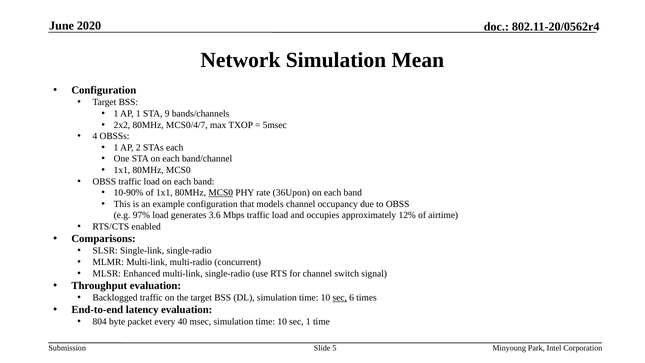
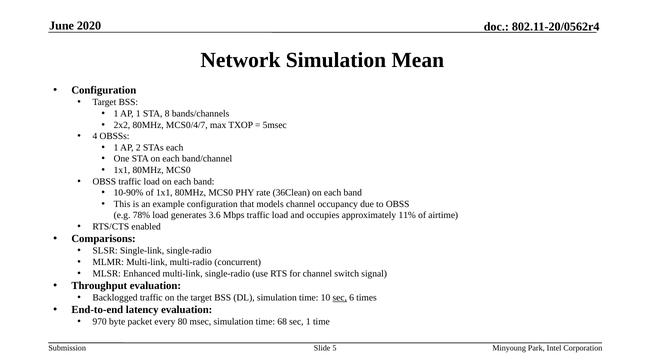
9: 9 -> 8 (167, 114)
MCS0 underline: present -> none (221, 193)
36Upon: 36Upon -> 36Clean (291, 193)
97%: 97% -> 78% (141, 215)
12%: 12% -> 11% (407, 215)
804: 804 -> 970 (100, 322)
40: 40 -> 80 (182, 322)
msec simulation time 10: 10 -> 68 (282, 322)
